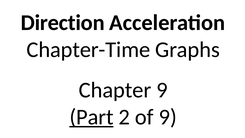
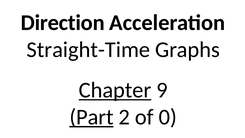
Chapter-Time: Chapter-Time -> Straight-Time (88, 50)
Chapter underline: none -> present (115, 90)
of 9: 9 -> 0 (168, 117)
